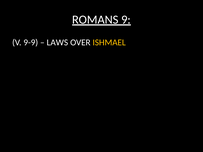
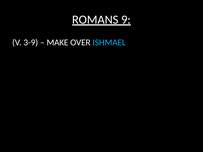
9-9: 9-9 -> 3-9 (31, 43)
LAWS: LAWS -> MAKE (57, 43)
ISHMAEL colour: yellow -> light blue (109, 43)
